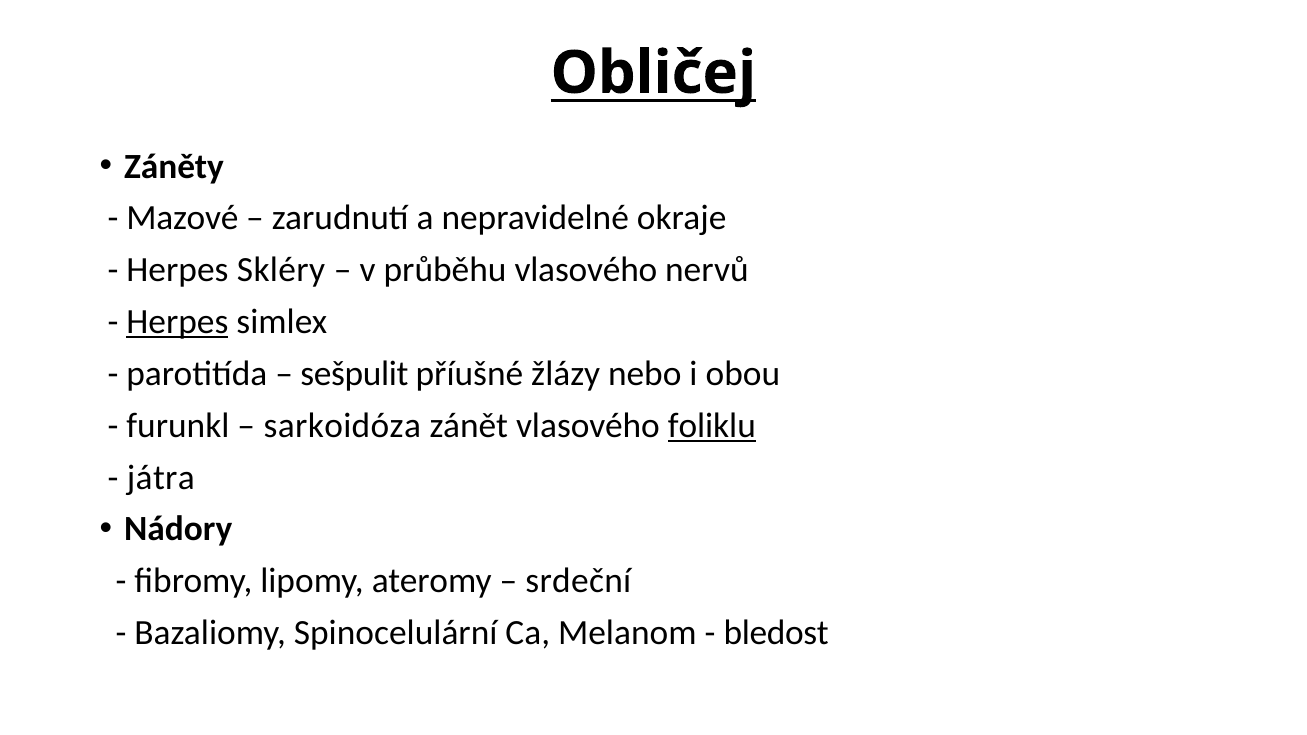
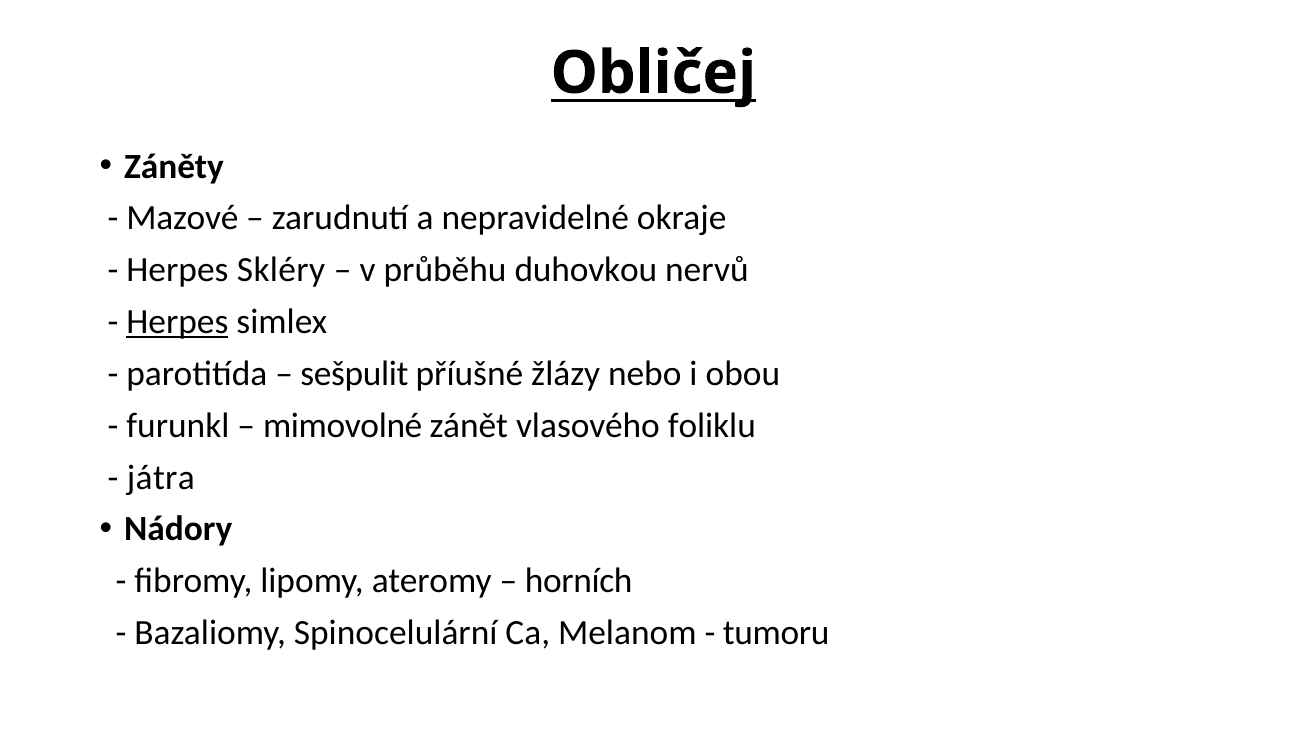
průběhu vlasového: vlasového -> duhovkou (586, 270)
sarkoidóza: sarkoidóza -> mimovolné (343, 426)
foliklu underline: present -> none (712, 426)
srdeční: srdeční -> horních (579, 581)
bledost: bledost -> tumoru (776, 633)
